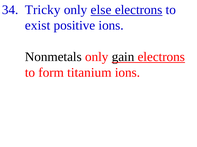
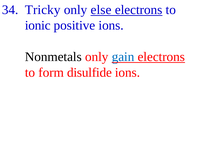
exist: exist -> ionic (38, 26)
gain colour: black -> blue (123, 57)
titanium: titanium -> disulfide (89, 73)
